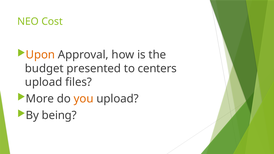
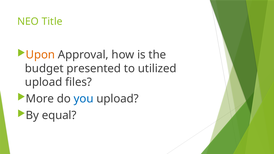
Cost: Cost -> Title (52, 22)
centers: centers -> utilized (157, 69)
you colour: orange -> blue (84, 99)
being: being -> equal (59, 115)
